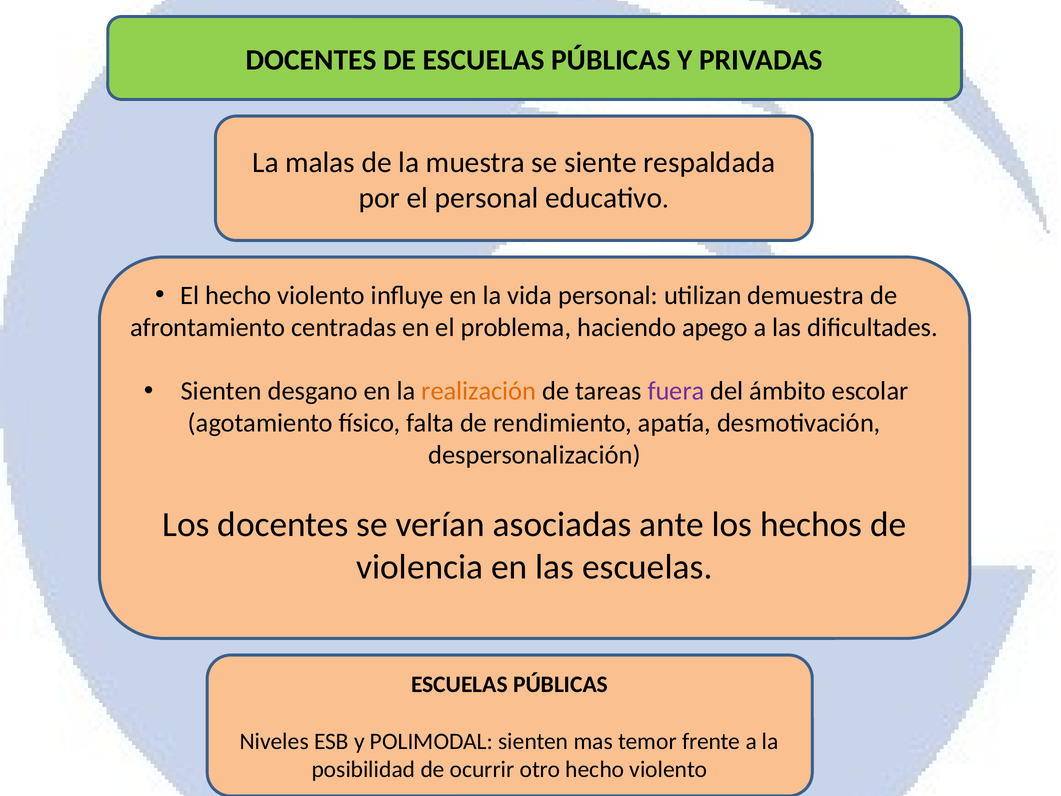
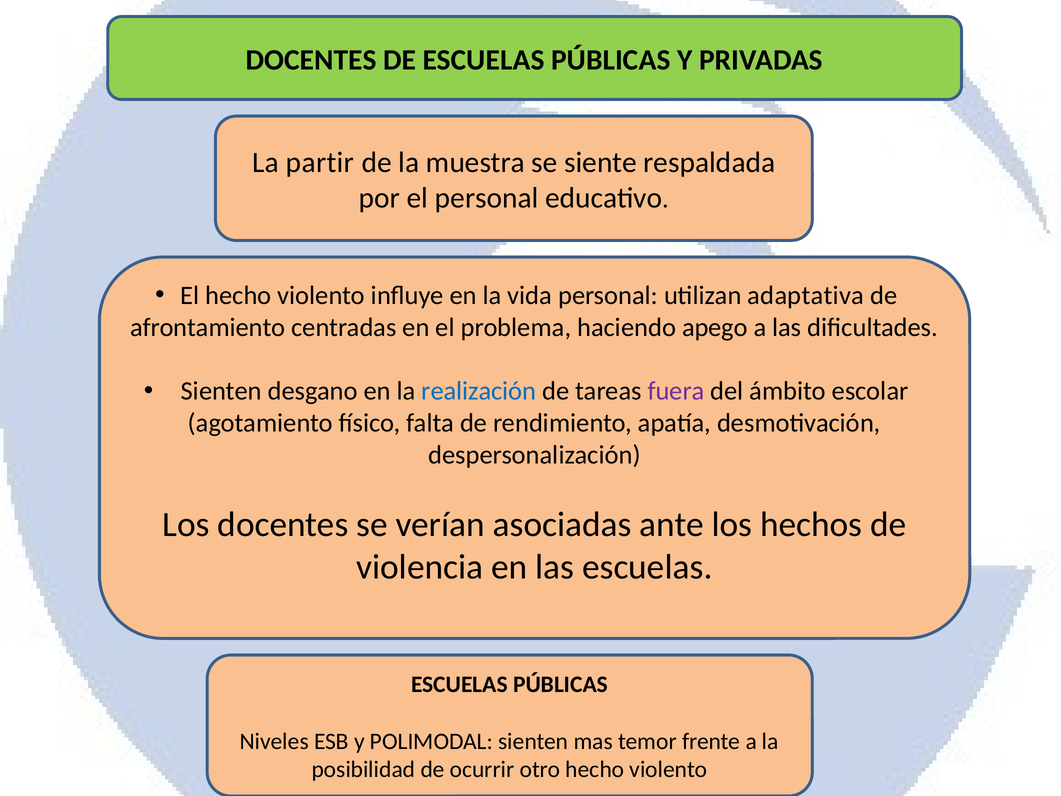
malas: malas -> partir (320, 163)
demuestra: demuestra -> adaptativa (806, 296)
realización colour: orange -> blue (479, 391)
